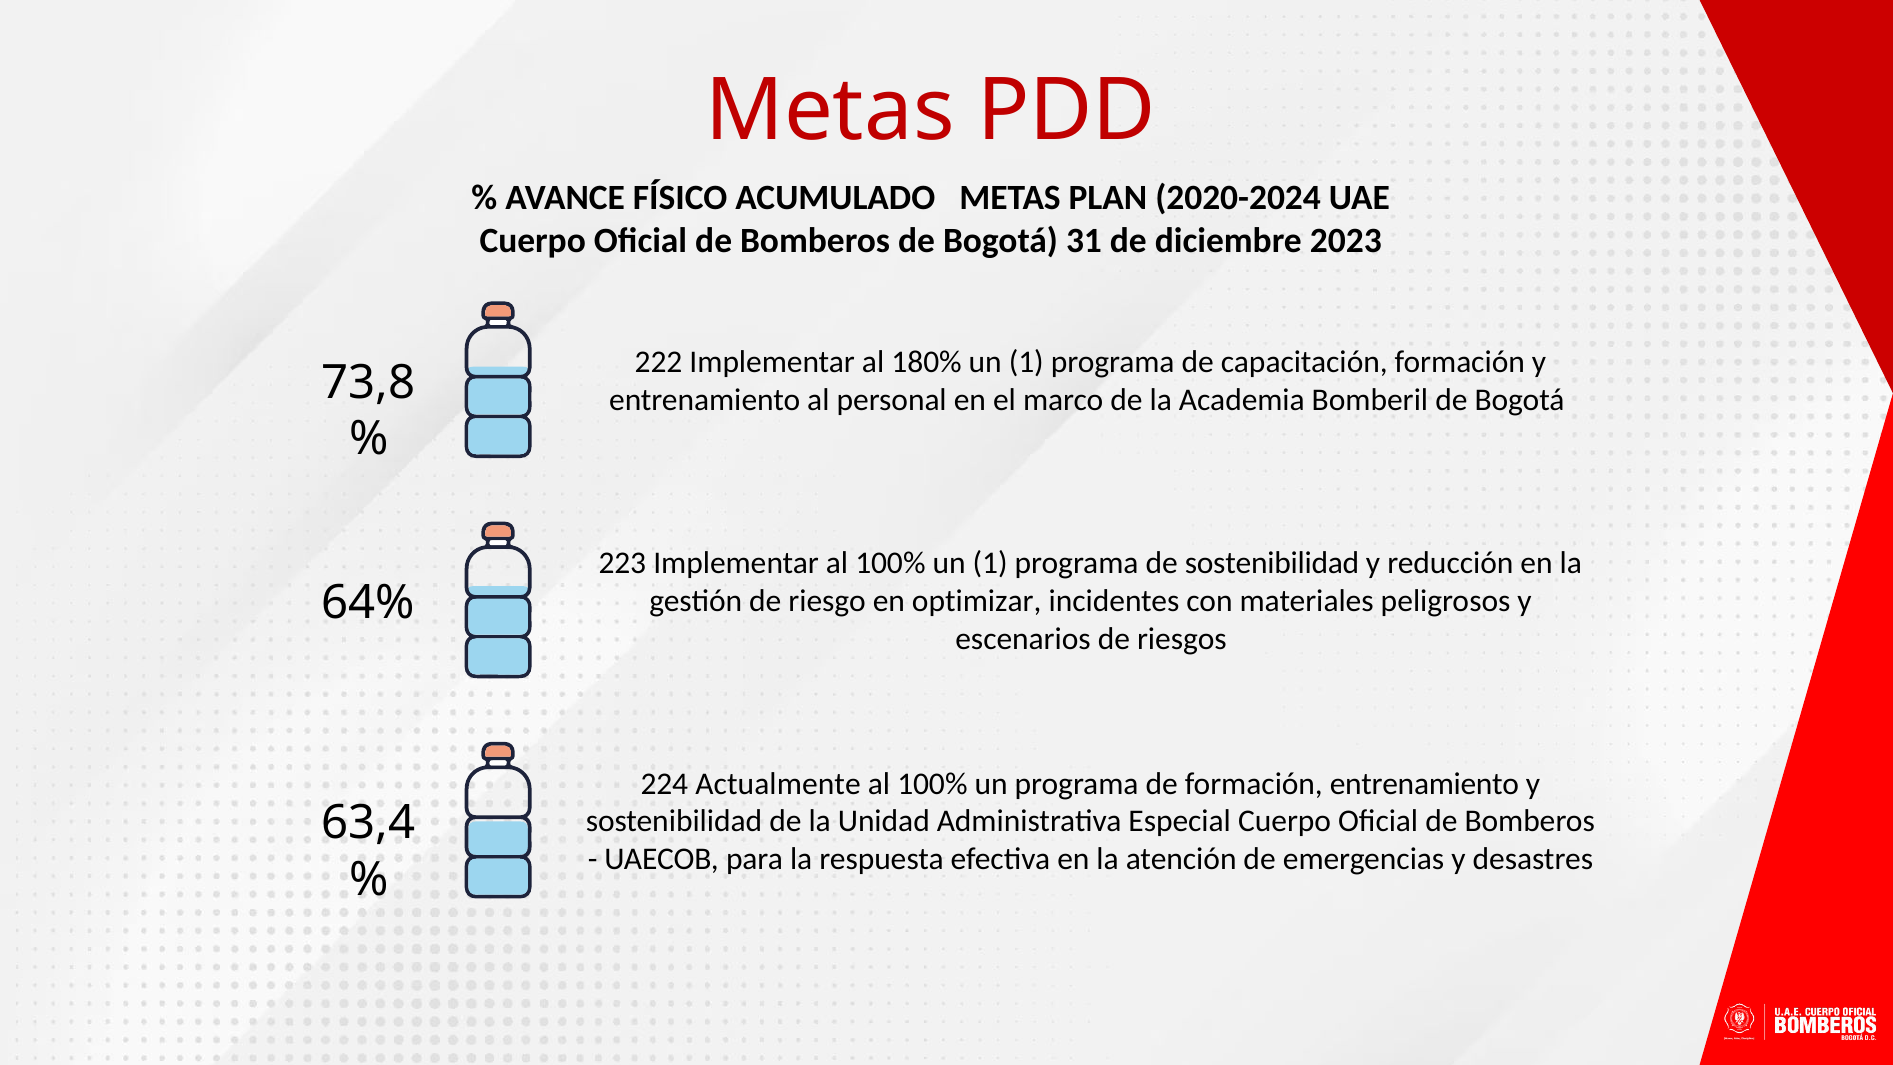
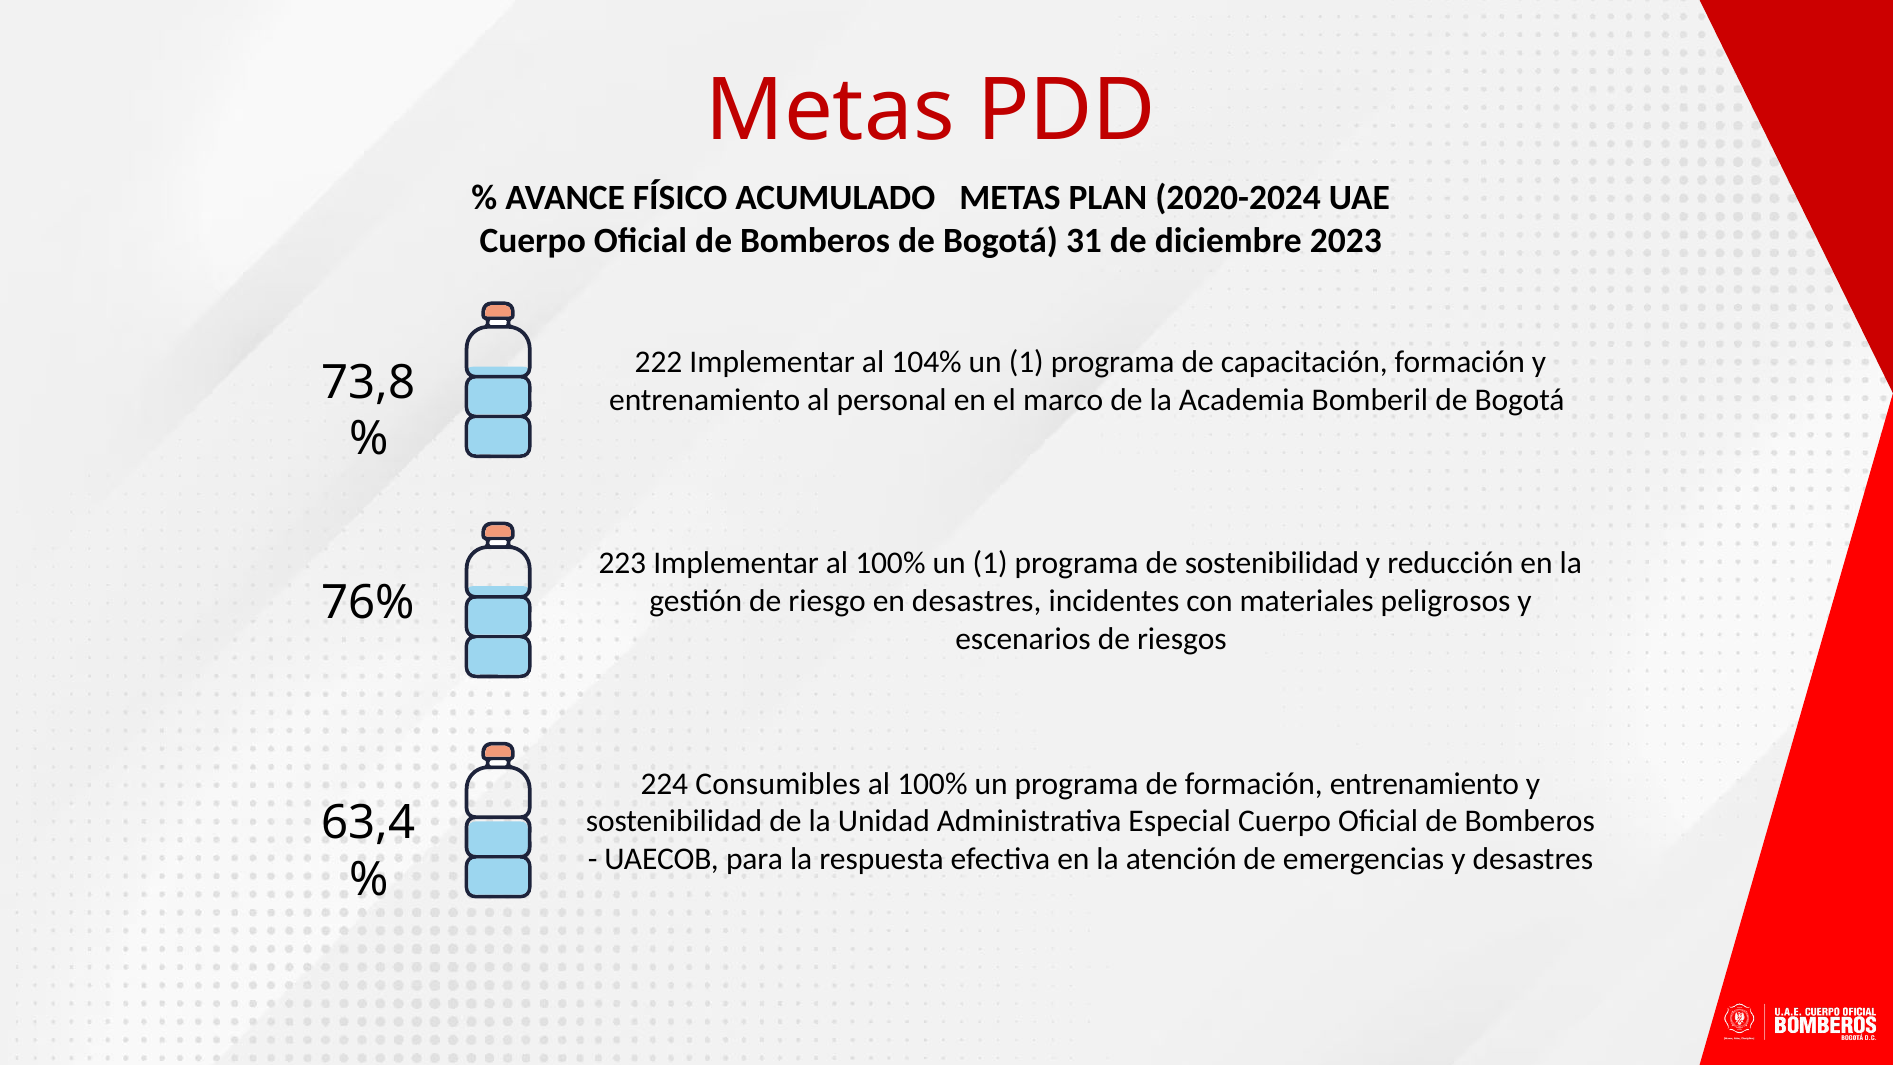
180%: 180% -> 104% (927, 362)
en optimizar: optimizar -> desastres (977, 601)
64%: 64% -> 76% (369, 603)
Actualmente: Actualmente -> Consumibles (778, 784)
